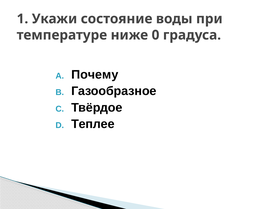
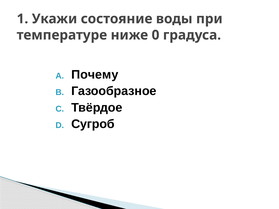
Теплее: Теплее -> Сугроб (93, 124)
